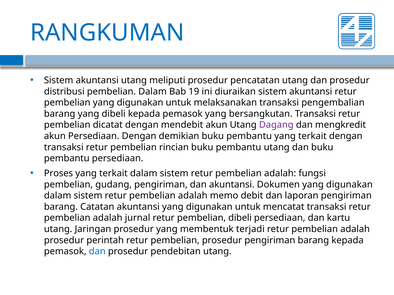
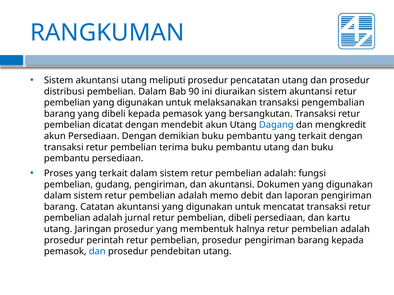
19: 19 -> 90 (194, 92)
Dagang colour: purple -> blue (276, 125)
rincian: rincian -> terima (174, 147)
terjadi: terjadi -> halnya (250, 229)
